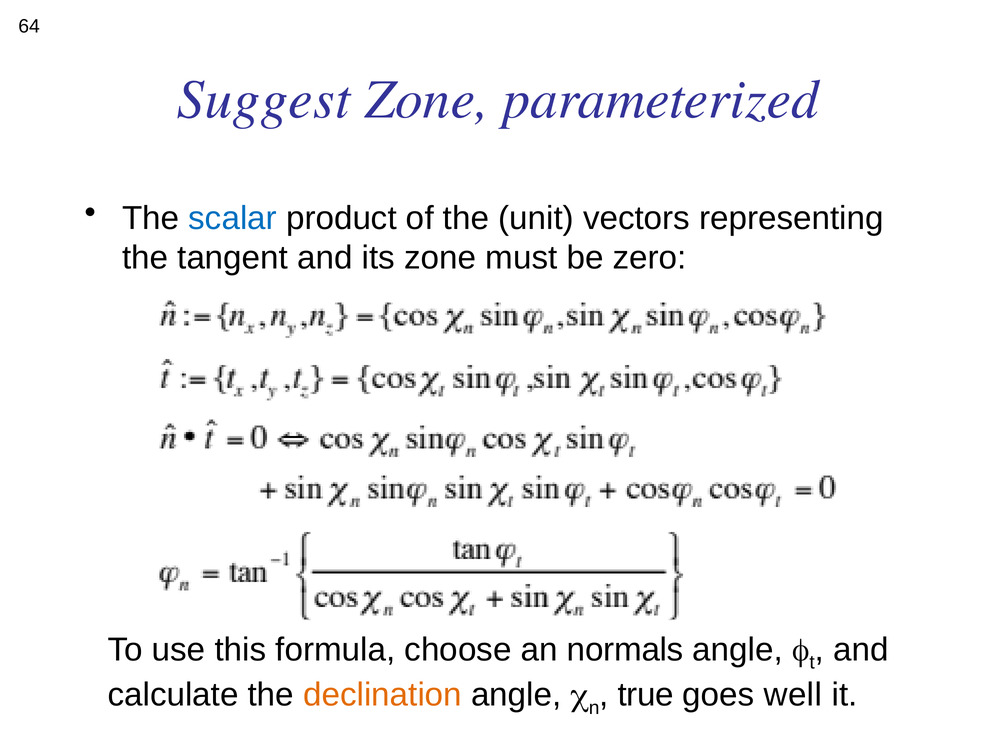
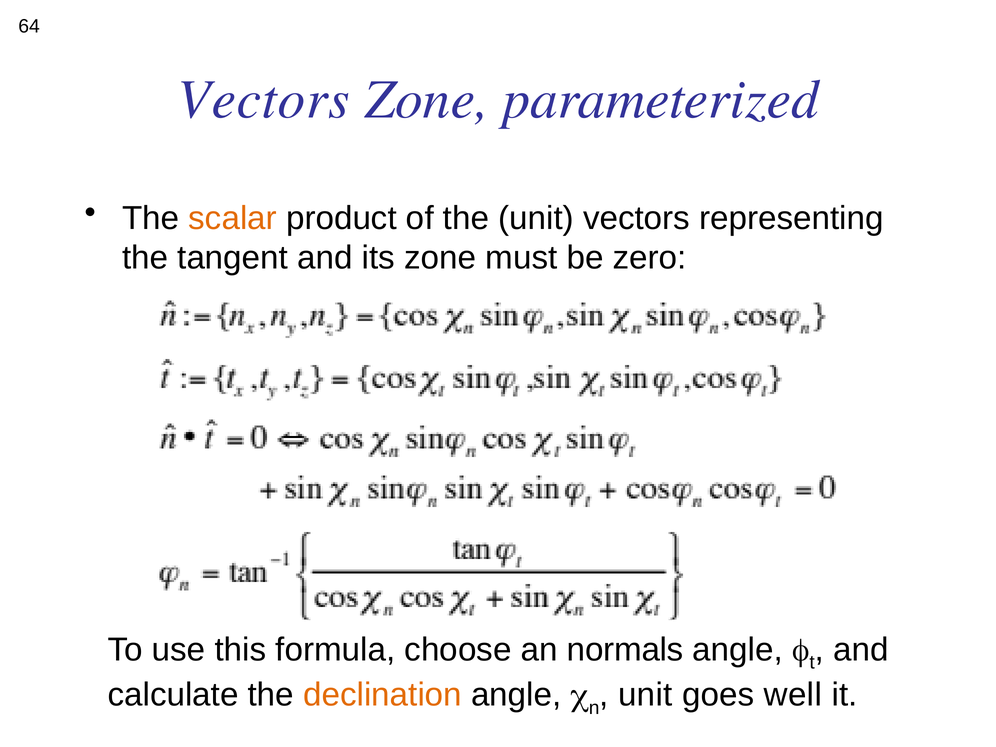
Suggest: Suggest -> Vectors (263, 99)
scalar colour: blue -> orange (233, 218)
true: true -> unit (645, 695)
